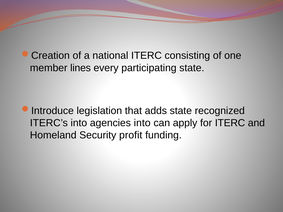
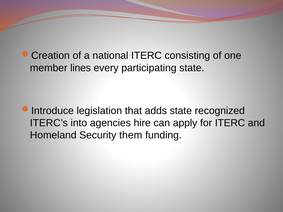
agencies into: into -> hire (142, 123)
profit: profit -> them (131, 135)
